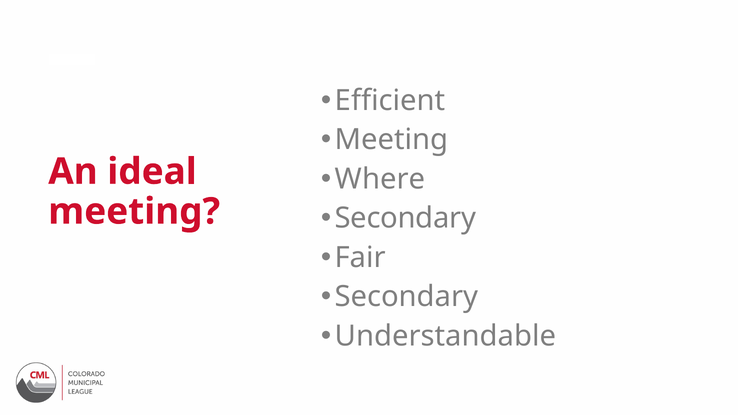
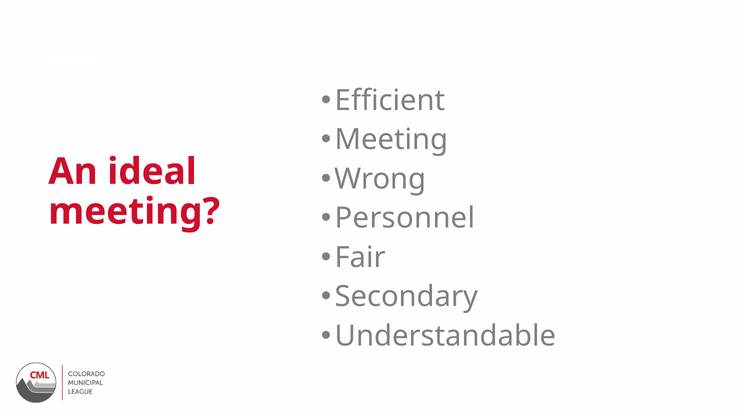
Where: Where -> Wrong (380, 179)
Secondary: Secondary -> Personnel (405, 218)
